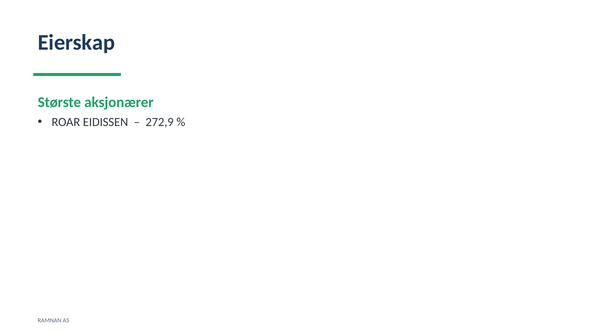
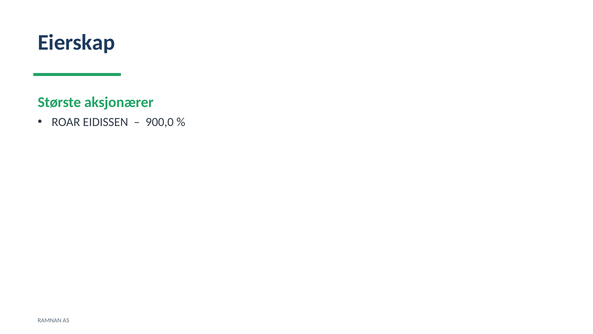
272,9: 272,9 -> 900,0 (160, 122)
